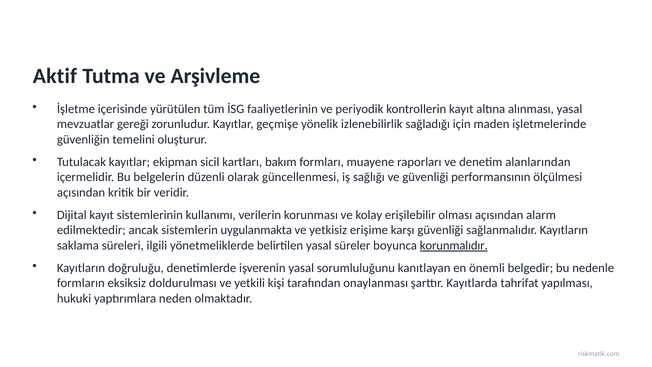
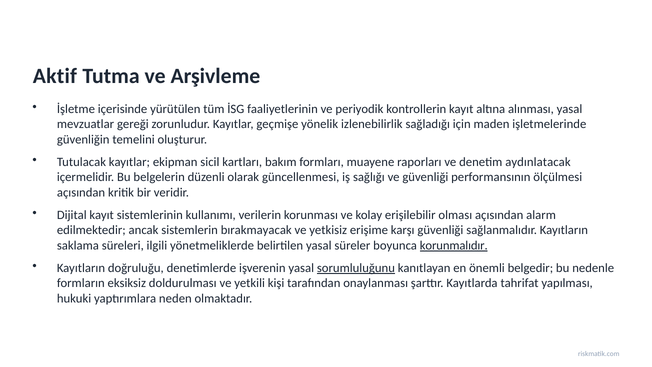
alanlarından: alanlarından -> aydınlatacak (538, 162)
uygulanmakta: uygulanmakta -> bırakmayacak (256, 230)
sorumluluğunu underline: none -> present (356, 268)
